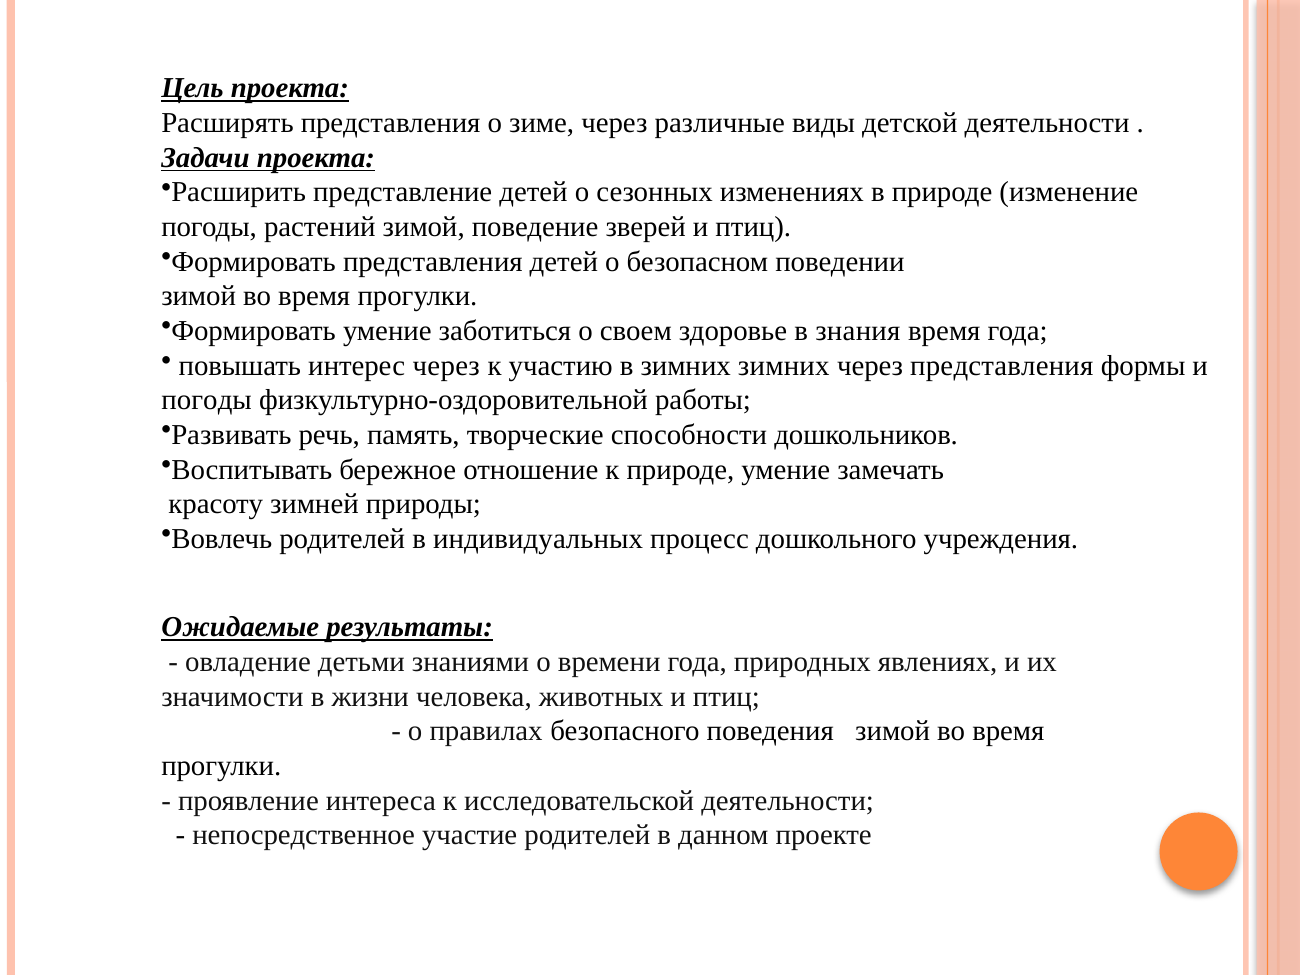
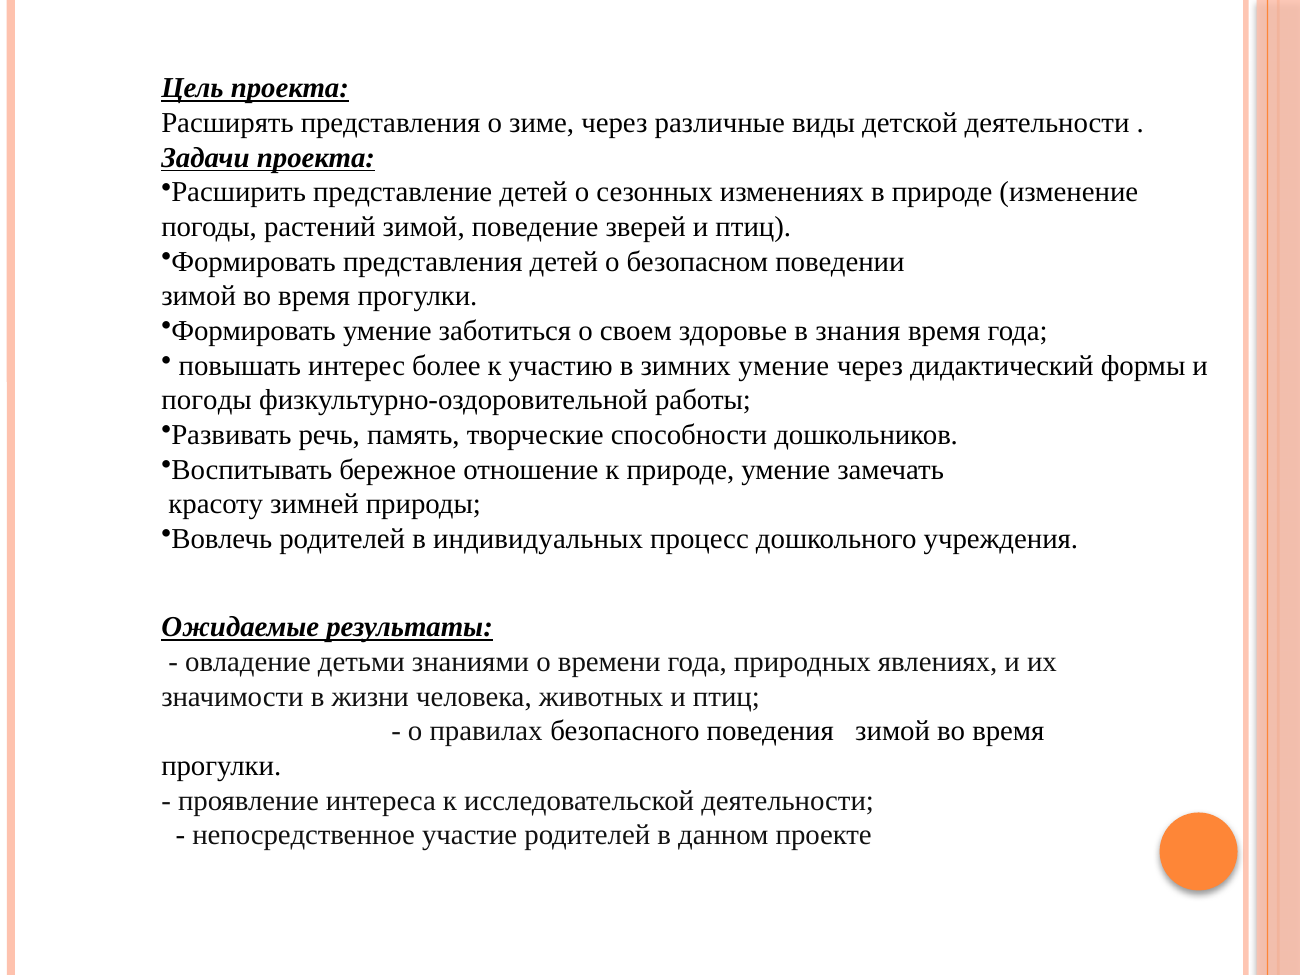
интерес через: через -> более (446, 366)
зимних зимних: зимних -> умение (784, 366)
через представления: представления -> дидактический (1002, 366)
